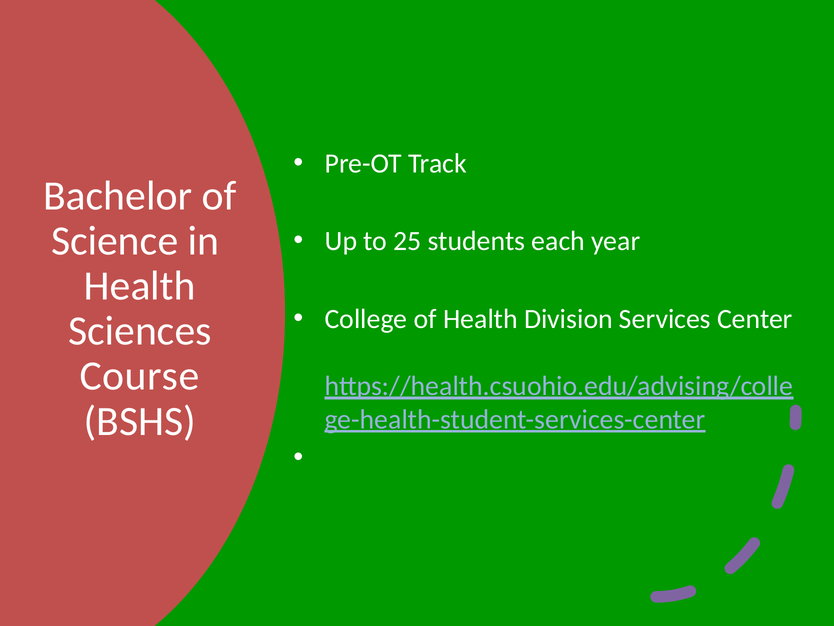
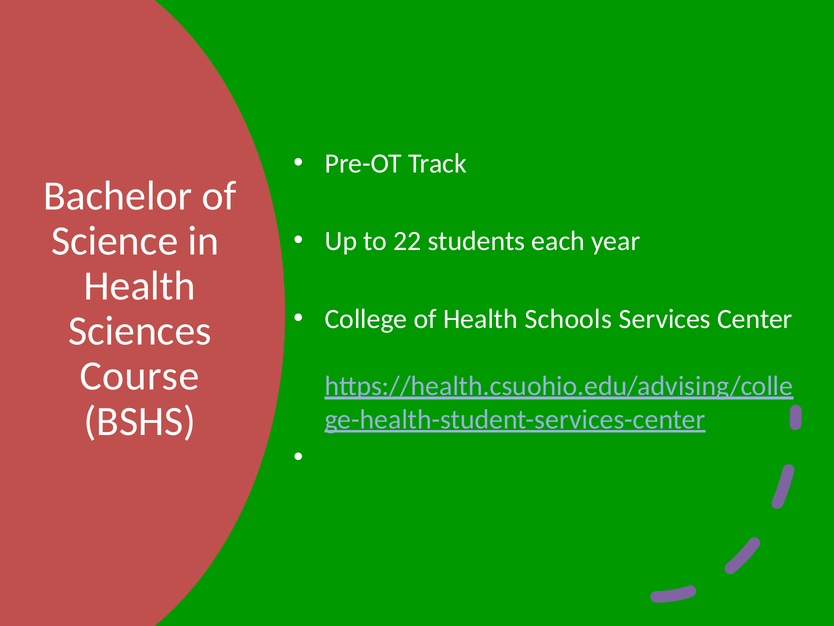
25: 25 -> 22 (407, 241)
Division: Division -> Schools (568, 319)
